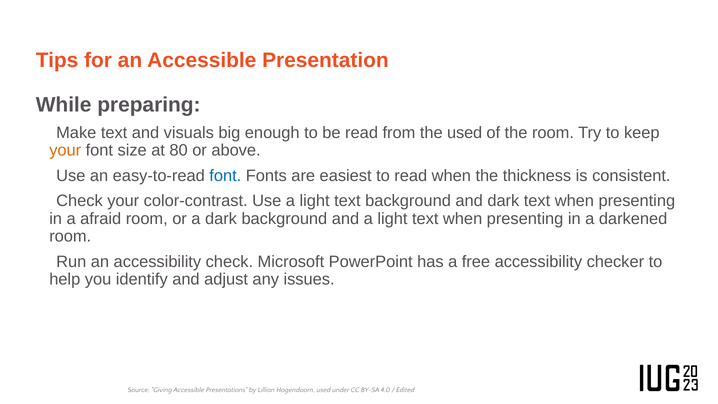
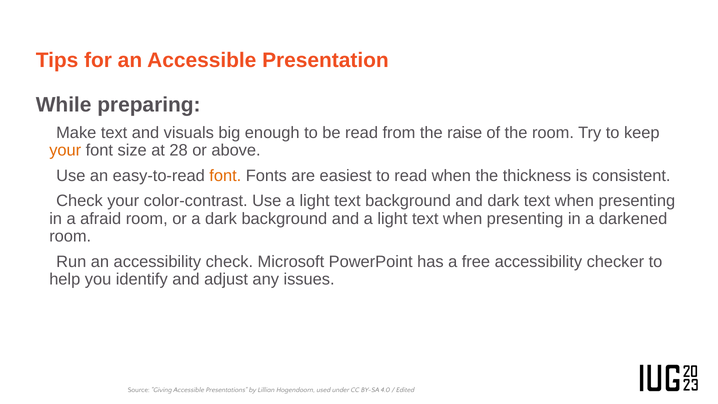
the used: used -> raise (465, 133)
80: 80 -> 28 (179, 150)
font colour: blue -> orange (225, 176)
